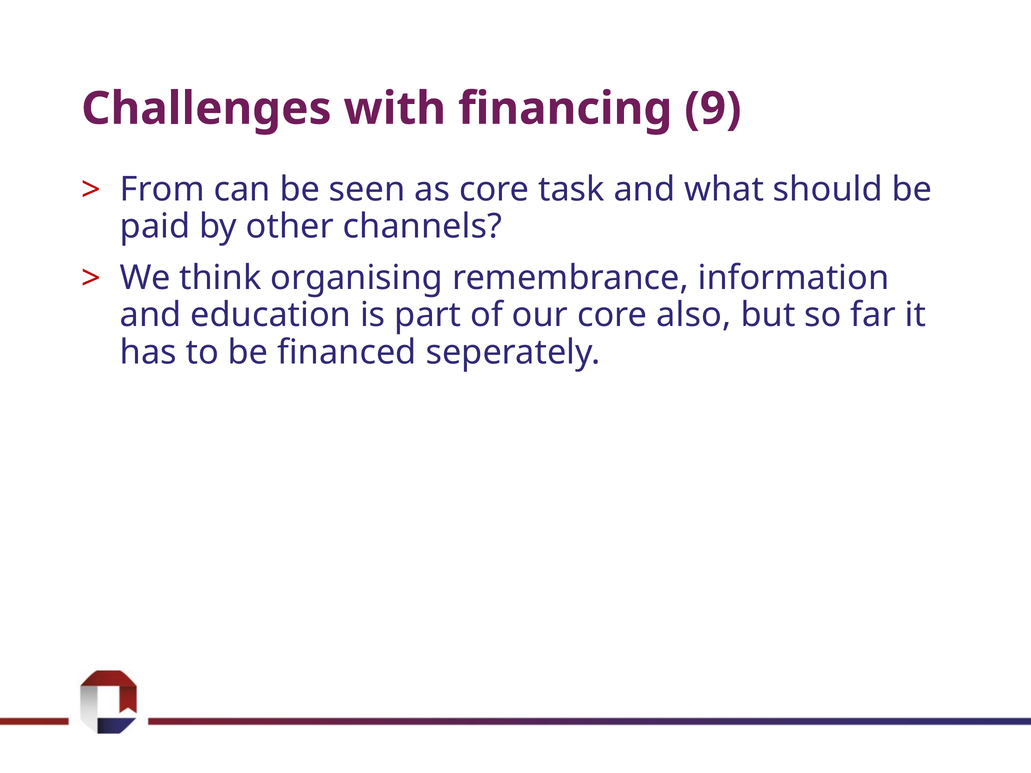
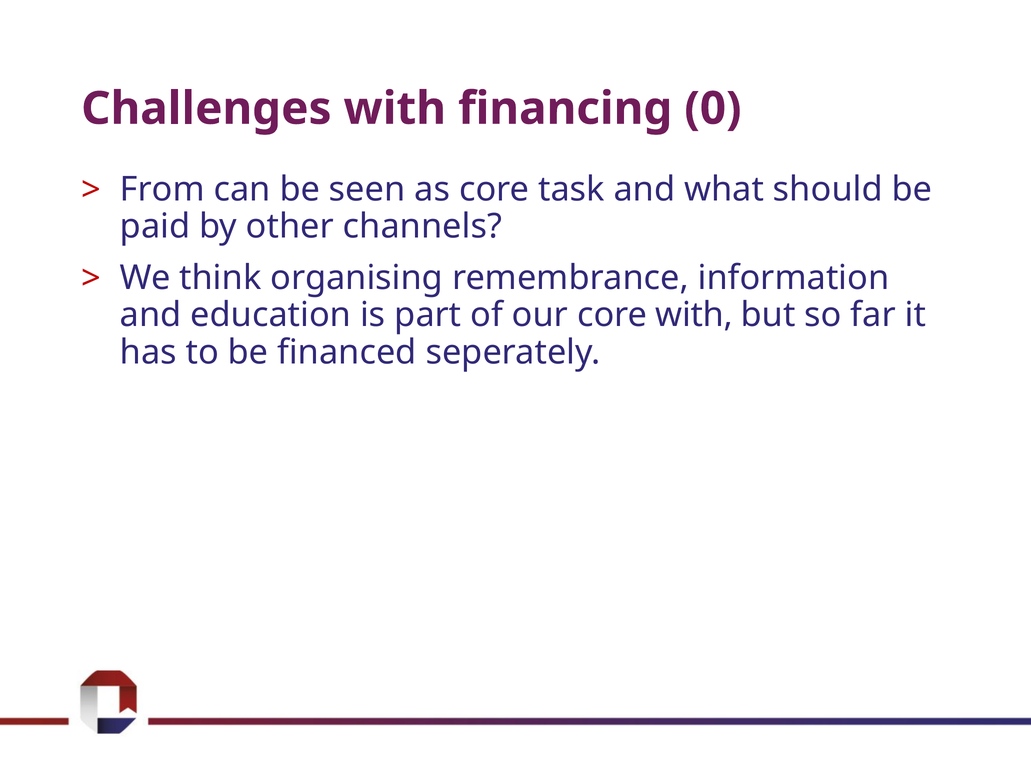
9: 9 -> 0 (713, 109)
core also: also -> with (694, 315)
